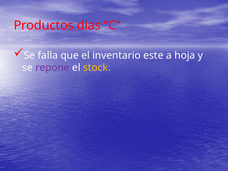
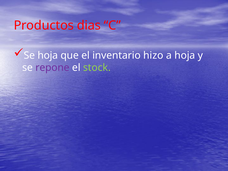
Se falla: falla -> hoja (48, 55)
este: este -> hizo (153, 55)
stock colour: yellow -> light green (97, 68)
